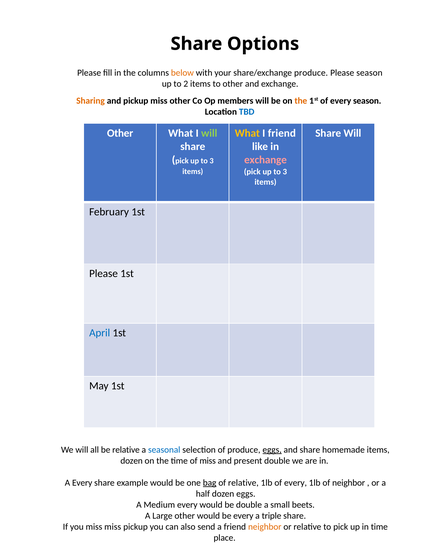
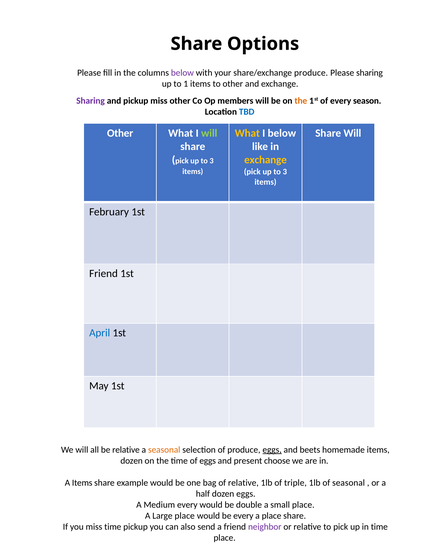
below colour: orange -> purple (182, 73)
Please season: season -> sharing (370, 73)
2: 2 -> 1 (186, 84)
Sharing colour: orange -> purple (91, 100)
I friend: friend -> below (282, 133)
exchange colour: pink -> yellow (265, 160)
Please: Please -> Friend (103, 273)
seasonal colour: blue -> orange (164, 449)
and share: share -> beets (310, 449)
of miss: miss -> eggs (208, 460)
present double: double -> choose (277, 460)
A Every: Every -> Items (82, 482)
bag underline: present -> none (210, 482)
1lb of every: every -> triple (295, 482)
of neighbor: neighbor -> seasonal (349, 482)
small beets: beets -> place (303, 504)
Large other: other -> place (185, 515)
a triple: triple -> place (272, 515)
miss miss: miss -> time (113, 526)
neighbor colour: orange -> purple (265, 526)
